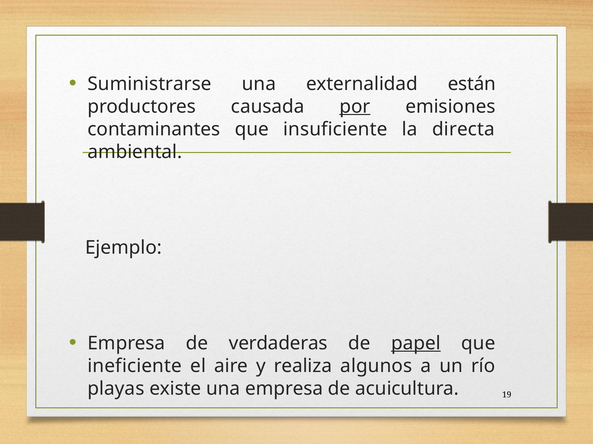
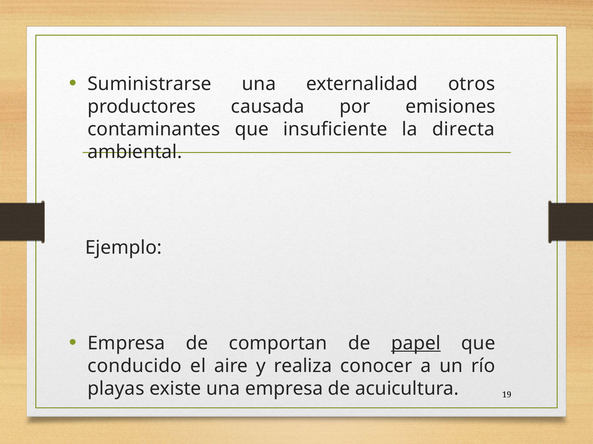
están: están -> otros (472, 84)
por underline: present -> none (355, 107)
verdaderas: verdaderas -> comportan (278, 344)
ineficiente: ineficiente -> conducido (135, 366)
algunos: algunos -> conocer (376, 366)
